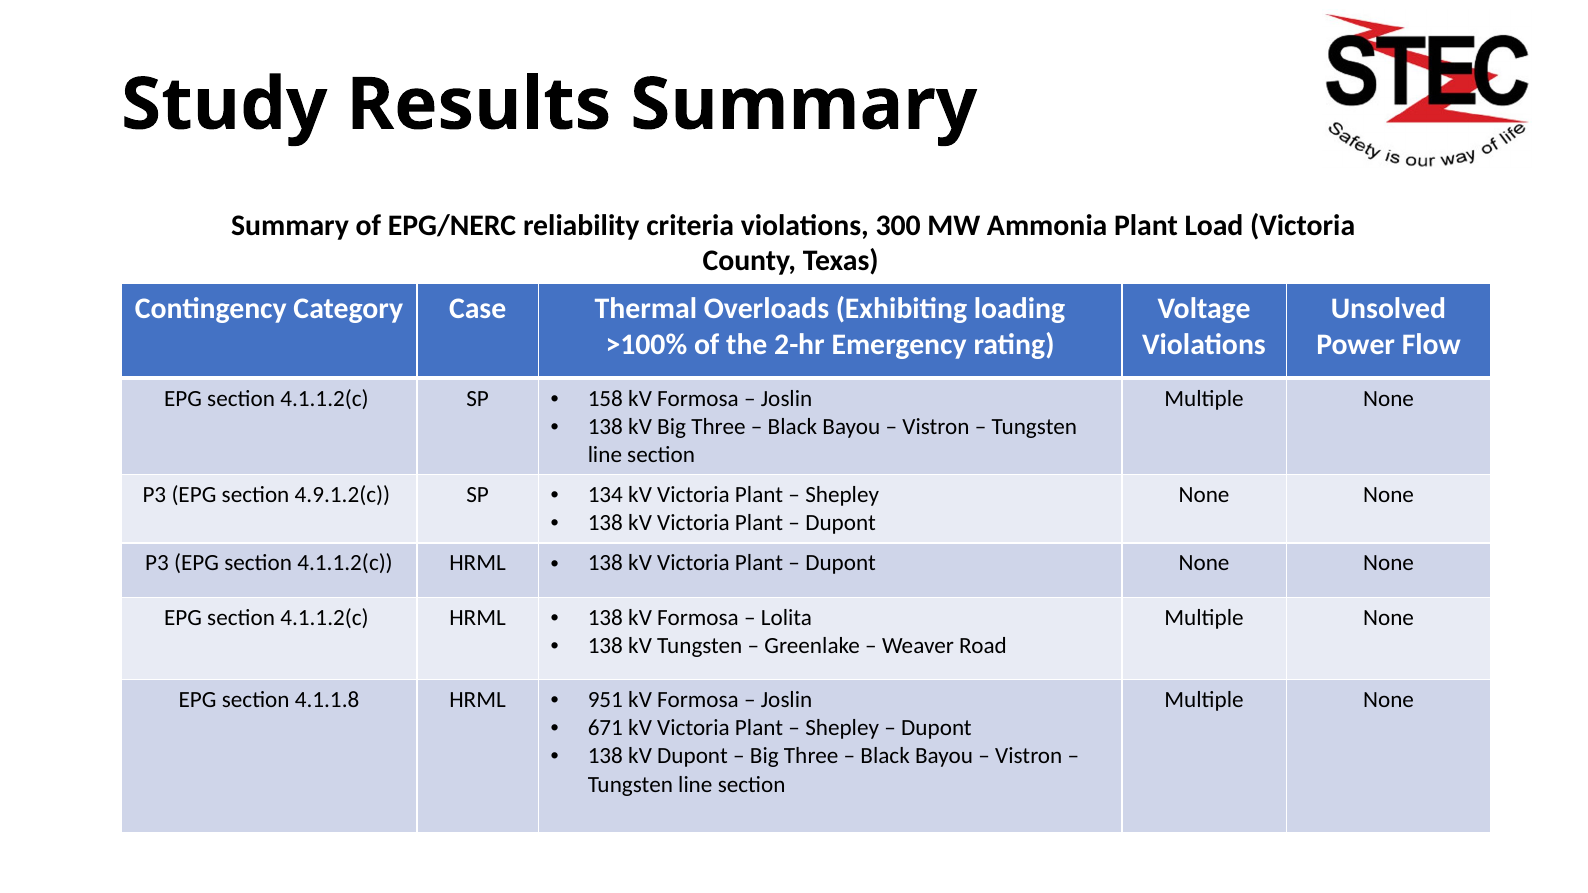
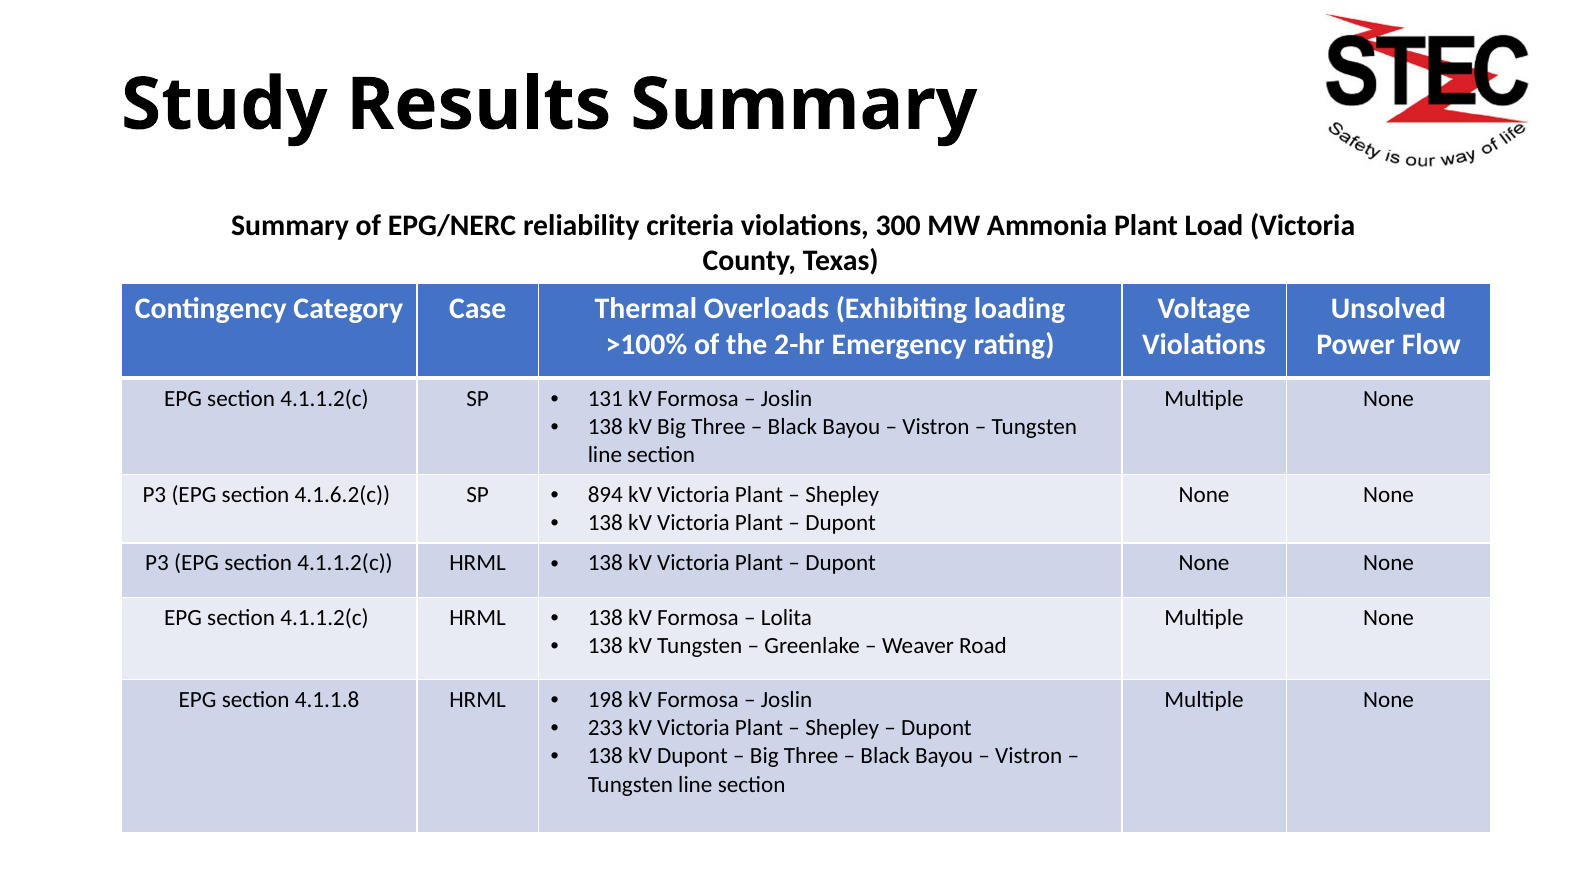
158: 158 -> 131 (605, 399)
4.9.1.2(c: 4.9.1.2(c -> 4.1.6.2(c (342, 495)
134: 134 -> 894 (605, 495)
951: 951 -> 198 (605, 700)
671: 671 -> 233 (605, 728)
